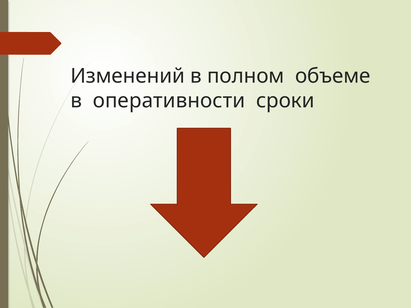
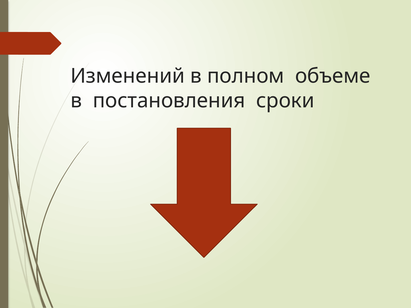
оперативности: оперативности -> постановления (169, 101)
